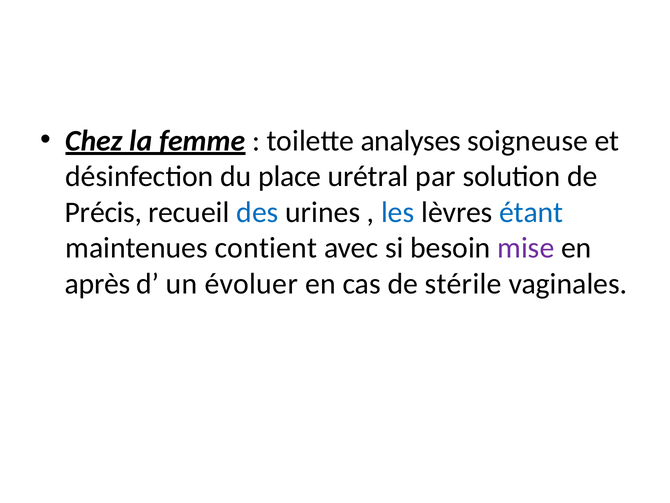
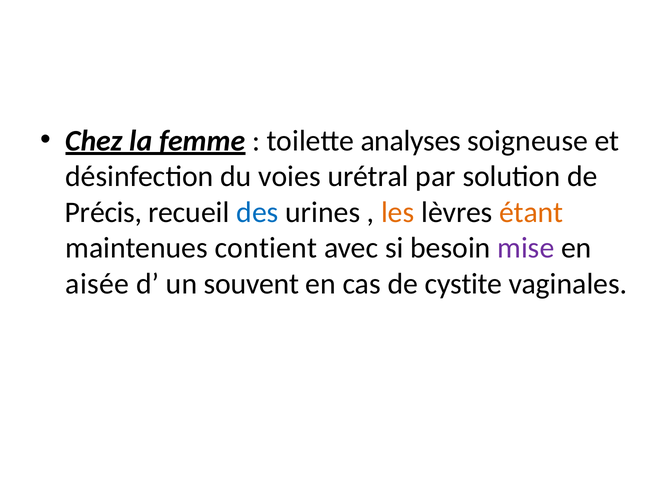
place: place -> voies (290, 176)
les colour: blue -> orange (398, 212)
étant colour: blue -> orange (531, 212)
après: après -> aisée (97, 284)
évoluer: évoluer -> souvent (251, 284)
stérile: stérile -> cystite (463, 284)
